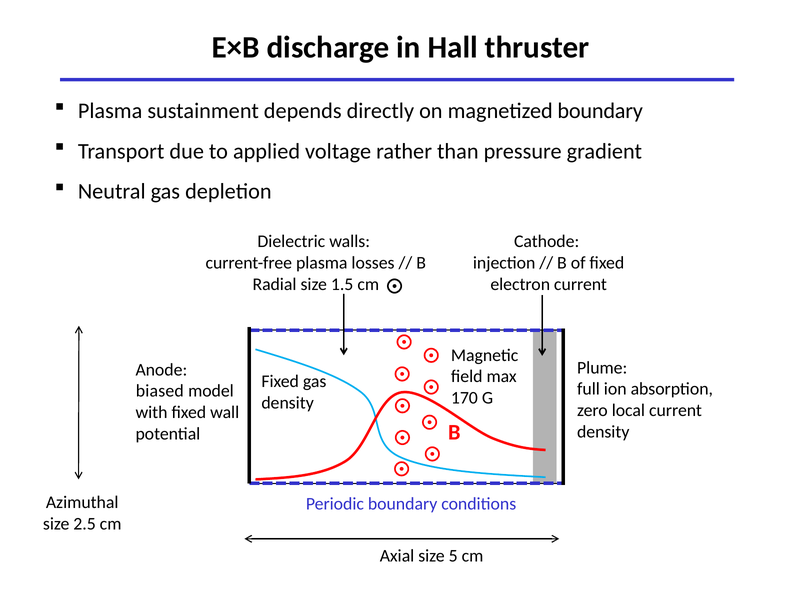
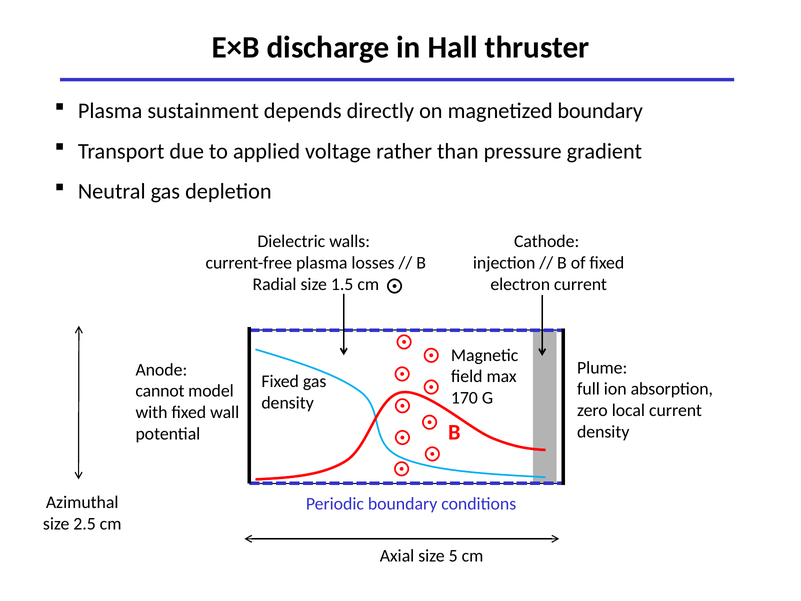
biased: biased -> cannot (160, 391)
